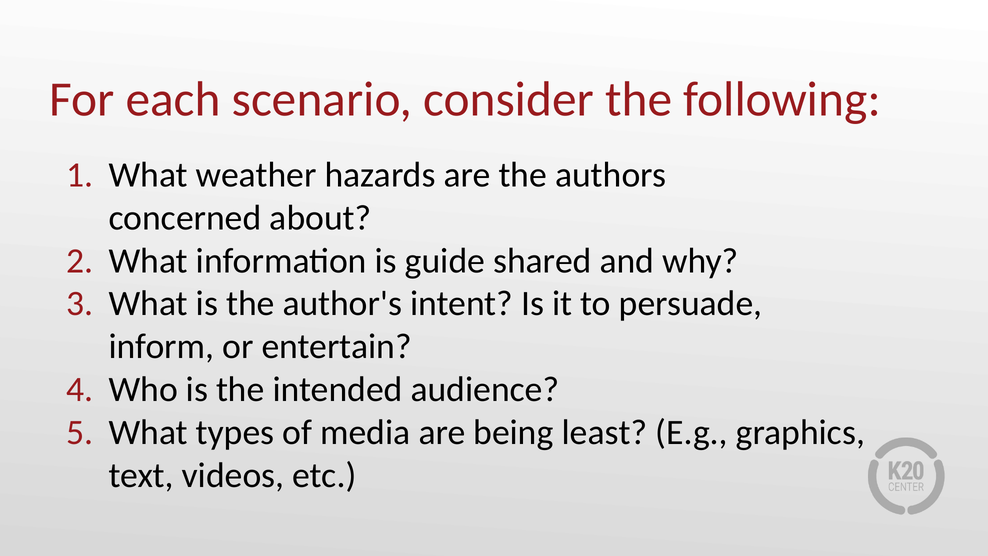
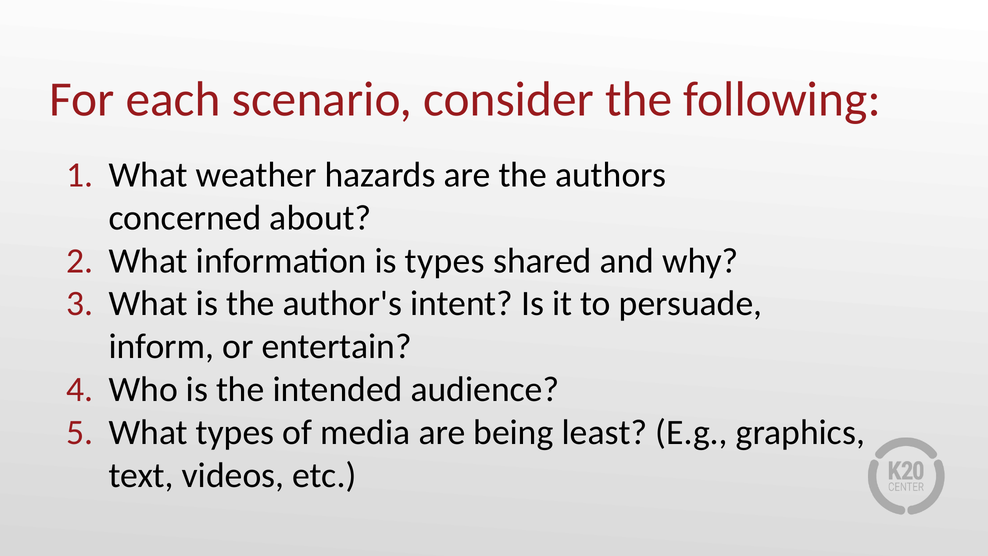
is guide: guide -> types (445, 261)
